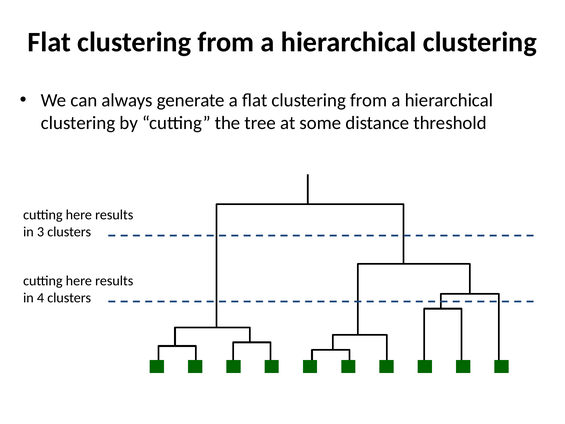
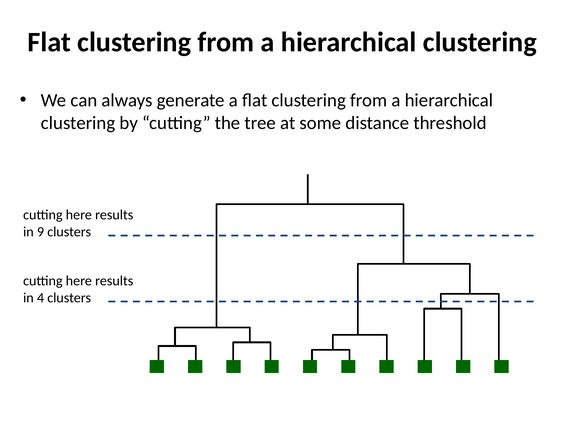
3: 3 -> 9 (40, 232)
